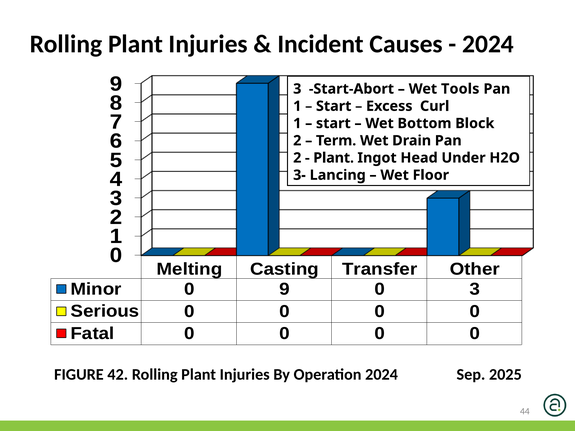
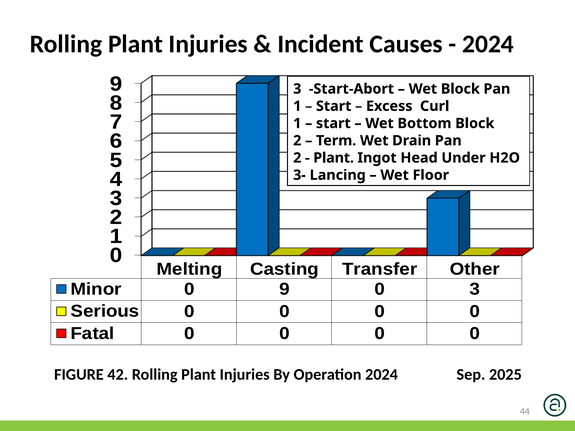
Wet Tools: Tools -> Block (460, 89)
